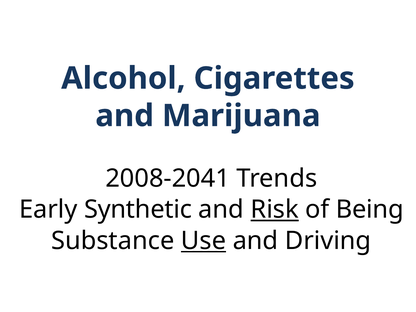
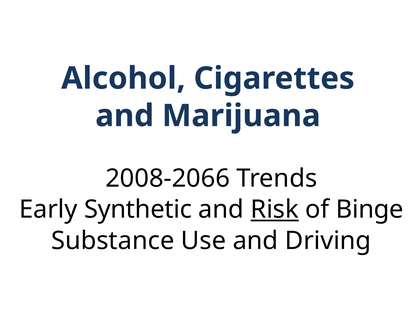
2008-2041: 2008-2041 -> 2008-2066 (168, 179)
Being: Being -> Binge (370, 210)
Use underline: present -> none (203, 241)
